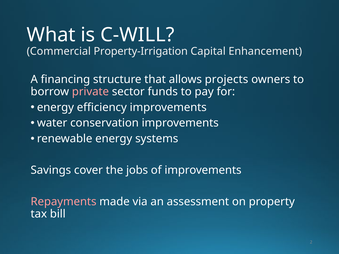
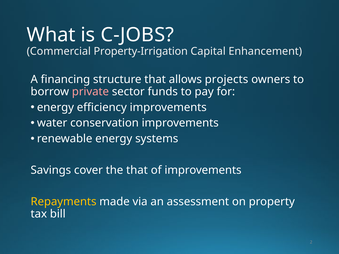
C-WILL: C-WILL -> C-JOBS (137, 35)
the jobs: jobs -> that (137, 170)
Repayments colour: pink -> yellow (64, 202)
